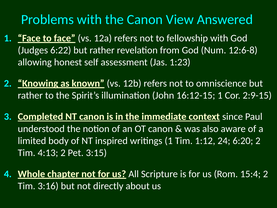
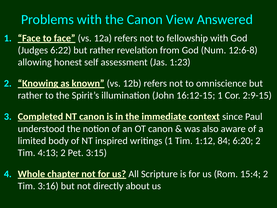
24: 24 -> 84 (224, 141)
